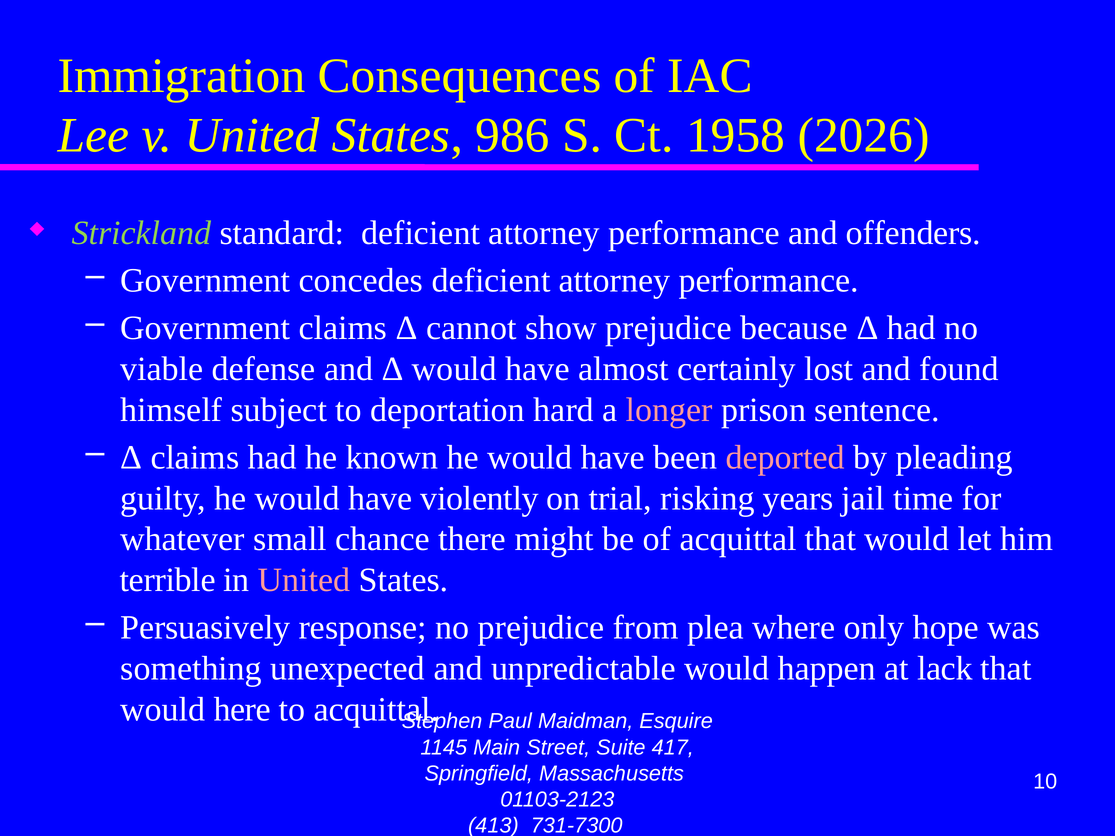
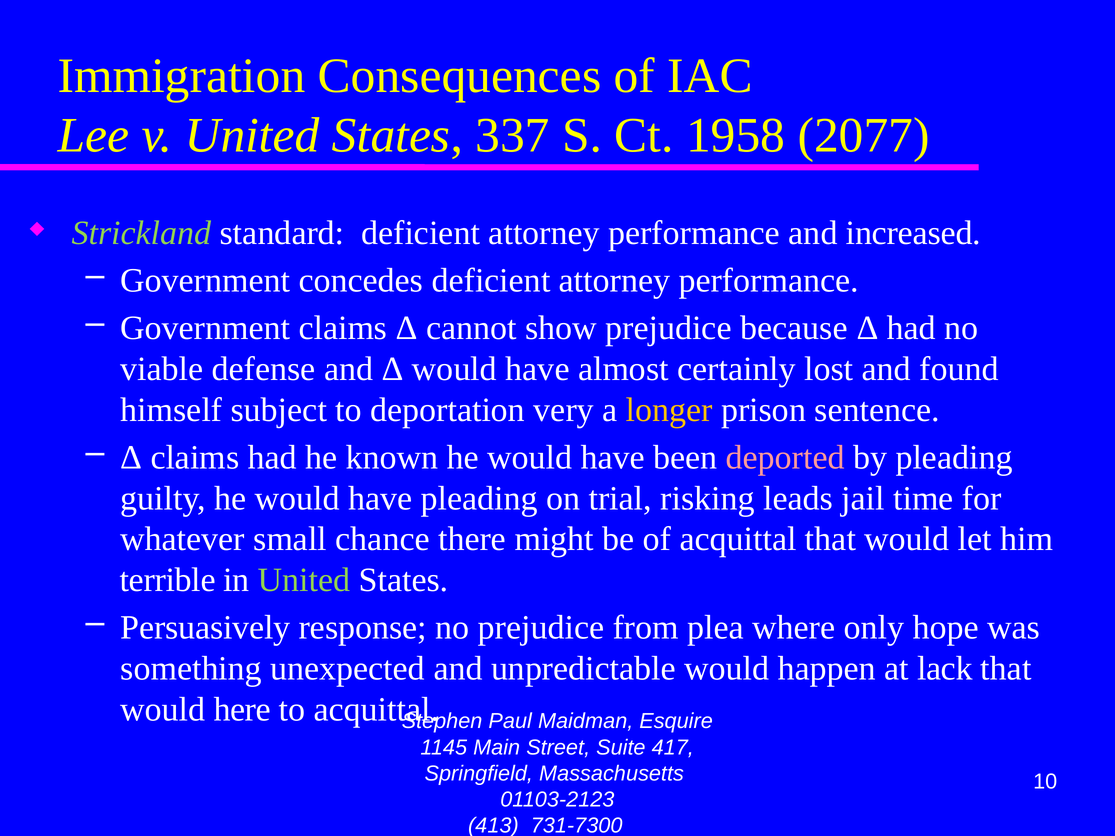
986: 986 -> 337 (513, 135)
2026: 2026 -> 2077 (864, 135)
offenders: offenders -> increased (913, 233)
hard: hard -> very (564, 410)
longer colour: pink -> yellow (669, 410)
have violently: violently -> pleading (479, 498)
years: years -> leads (798, 498)
United colour: pink -> light green (304, 580)
